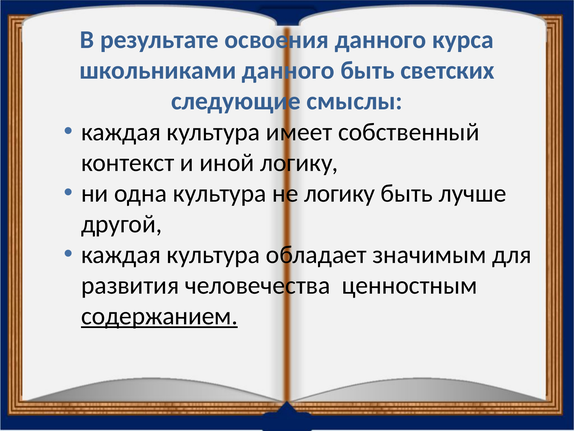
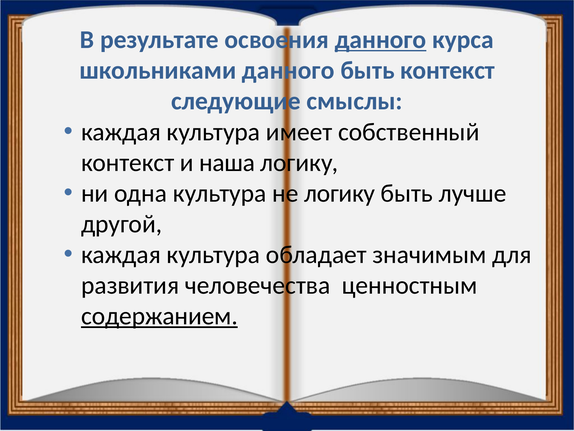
данного underline: none -> present (381, 40)
быть светских: светских -> контекст (447, 70)
иной: иной -> наша (227, 163)
